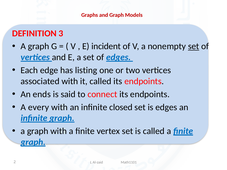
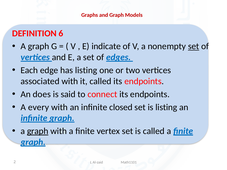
3: 3 -> 6 (61, 33)
incident: incident -> indicate (106, 46)
ends: ends -> does (42, 94)
is edges: edges -> listing (166, 107)
graph underline: none -> present (38, 131)
